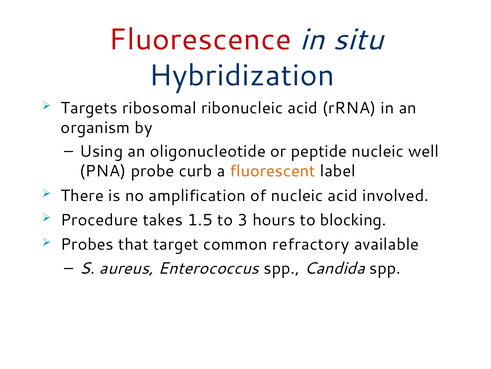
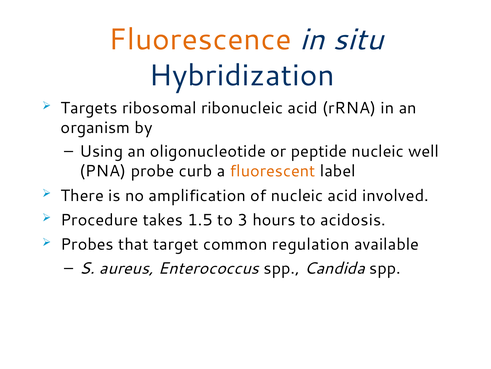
Fluorescence colour: red -> orange (200, 39)
blocking: blocking -> acidosis (353, 220)
refractory: refractory -> regulation (311, 244)
